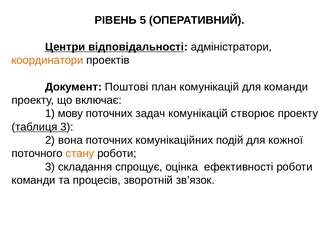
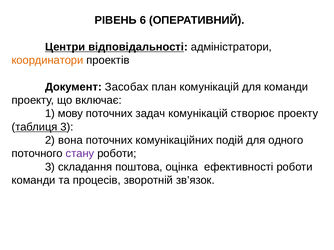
5: 5 -> 6 (143, 20)
Поштові: Поштові -> Засобах (127, 87)
кожної: кожної -> одного (286, 140)
стану colour: orange -> purple (80, 154)
спрощує: спрощує -> поштова (139, 167)
